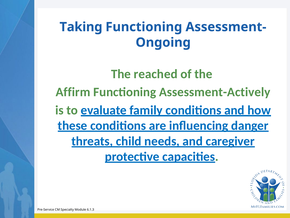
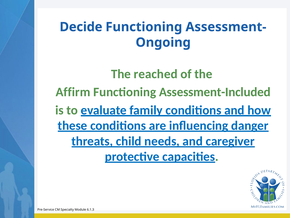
Taking: Taking -> Decide (81, 27)
Assessment-Actively: Assessment-Actively -> Assessment-Included (215, 92)
